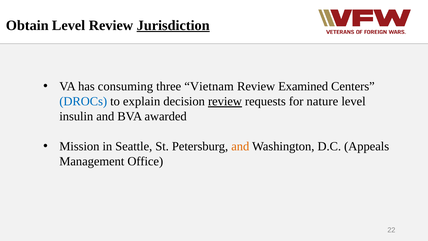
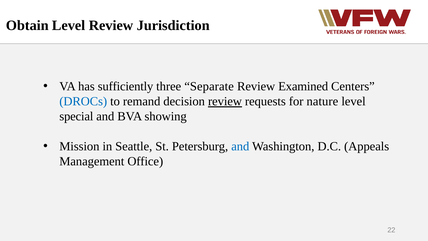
Jurisdiction underline: present -> none (173, 25)
consuming: consuming -> sufficiently (126, 86)
Vietnam: Vietnam -> Separate (209, 86)
explain: explain -> remand (142, 101)
insulin: insulin -> special (76, 116)
awarded: awarded -> showing (166, 116)
and colour: orange -> blue (240, 146)
